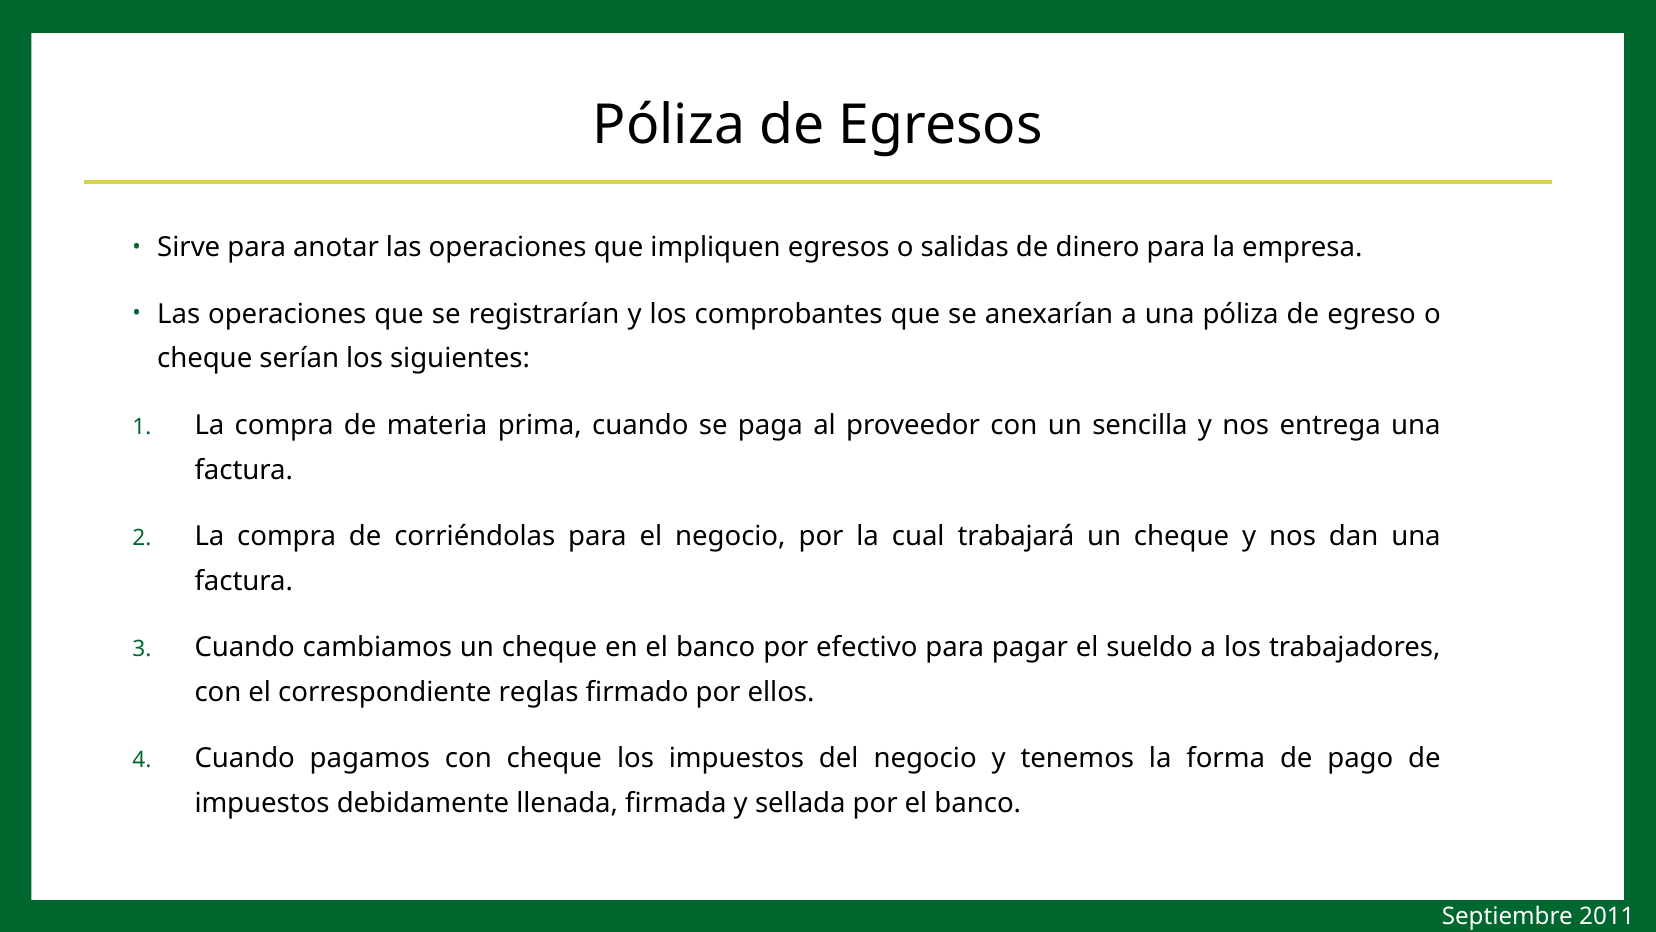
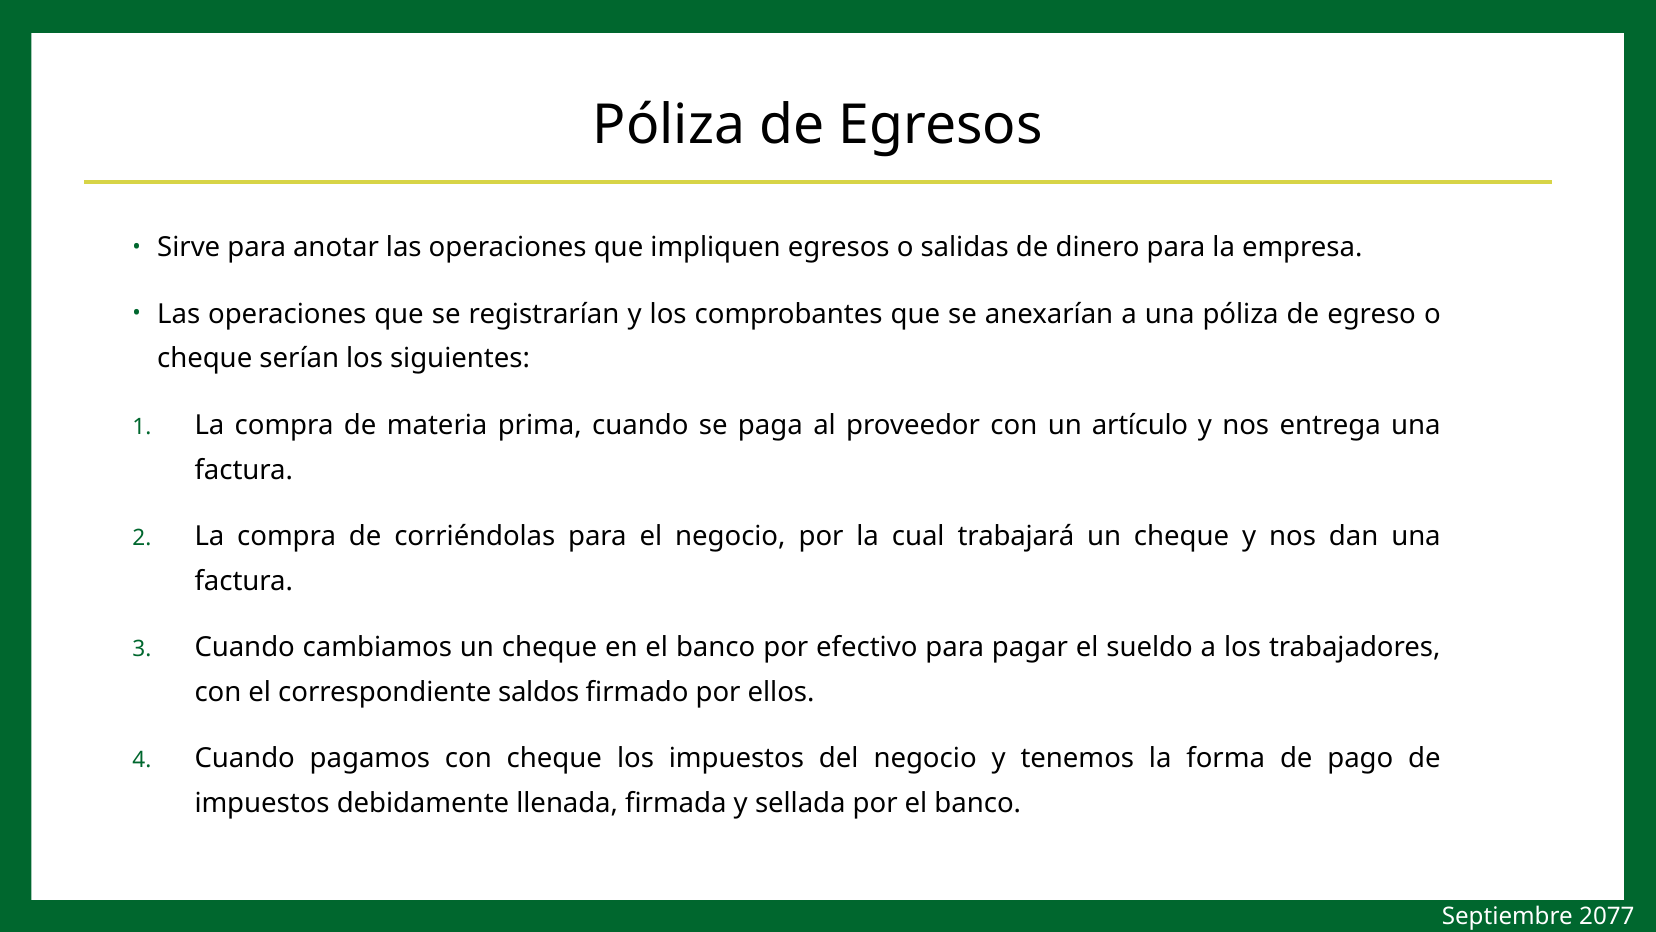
sencilla: sencilla -> artículo (1140, 425)
reglas: reglas -> saldos (539, 692)
2011: 2011 -> 2077 (1607, 916)
